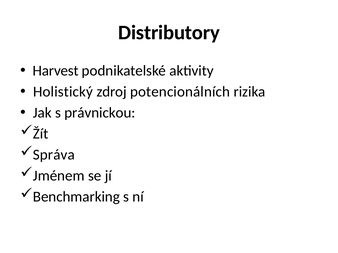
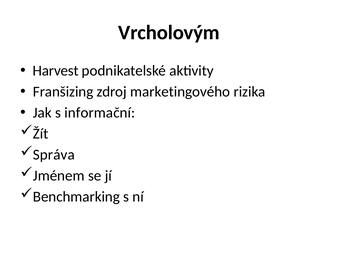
Distributory: Distributory -> Vrcholovým (169, 33)
Holistický: Holistický -> Franšizing (63, 92)
potencionálních: potencionálních -> marketingového (180, 92)
právnickou: právnickou -> informační (100, 113)
